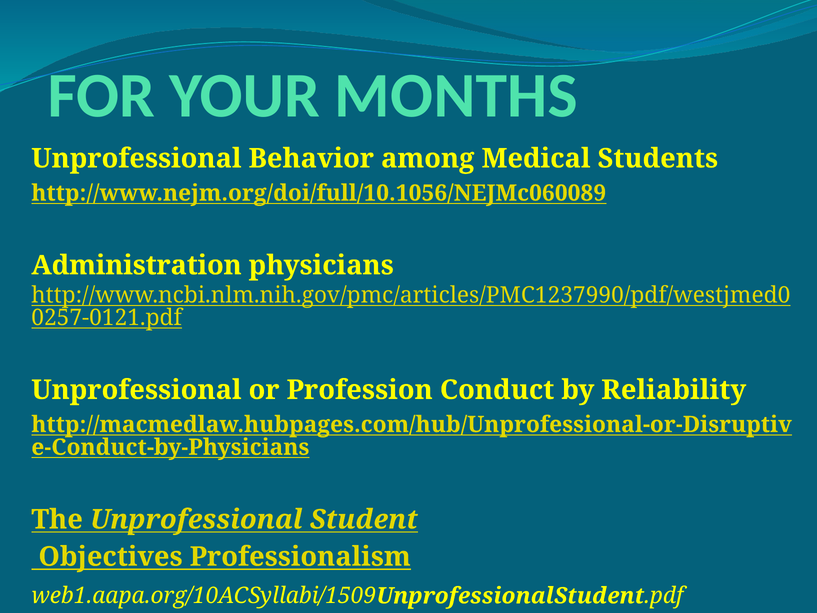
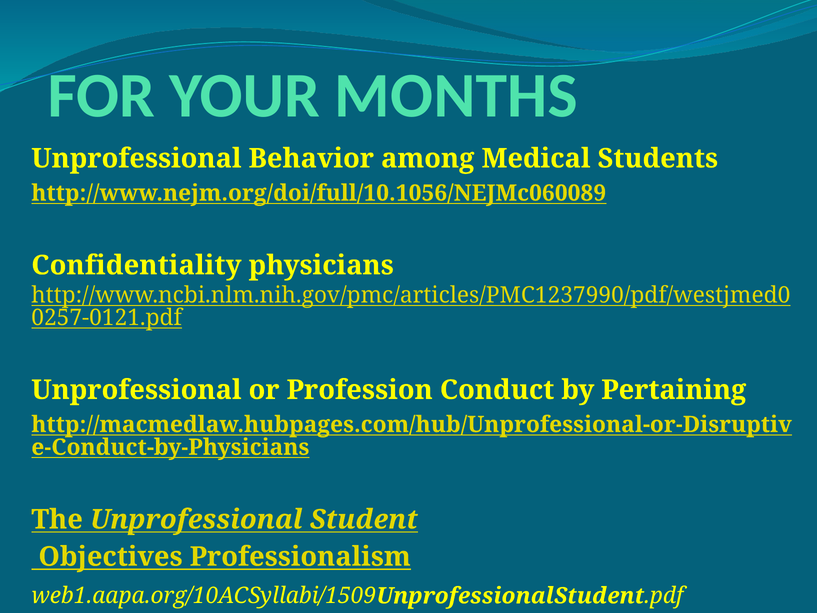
Administration: Administration -> Confidentiality (136, 265)
Reliability: Reliability -> Pertaining (674, 390)
